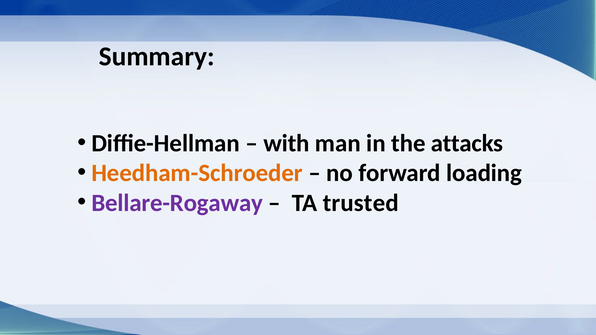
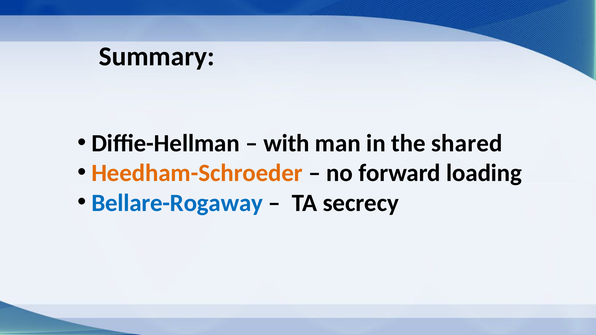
attacks: attacks -> shared (467, 143)
Bellare-Rogaway colour: purple -> blue (177, 203)
trusted: trusted -> secrecy (361, 203)
